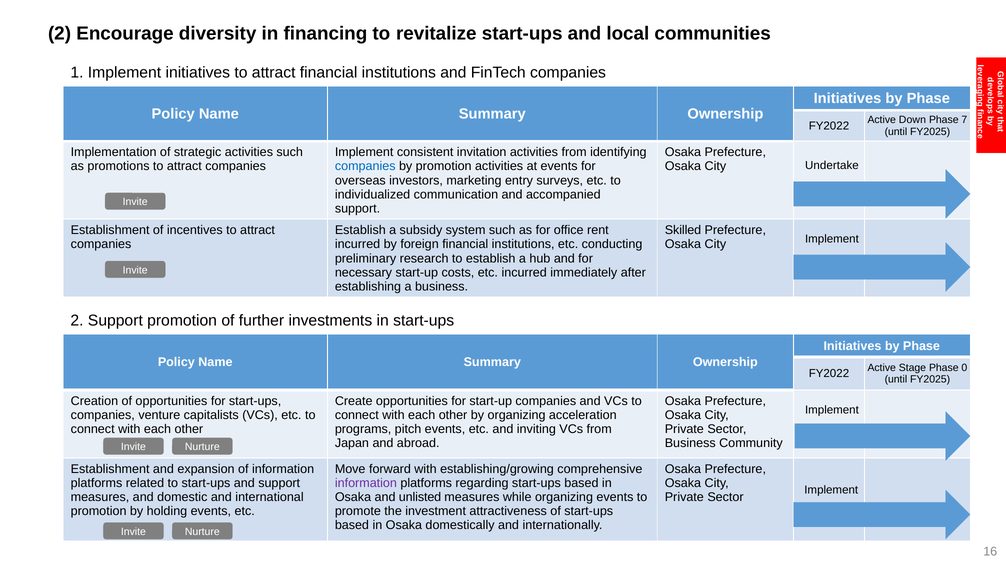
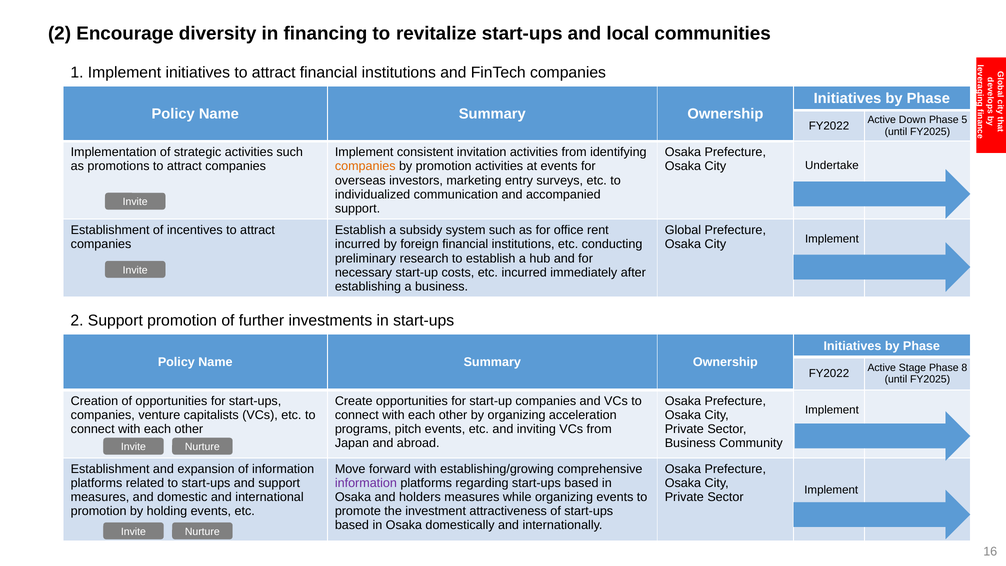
7: 7 -> 5 (964, 120)
companies colour: blue -> orange (365, 166)
Skilled: Skilled -> Global (683, 230)
0: 0 -> 8 (964, 368)
unlisted: unlisted -> holders (420, 497)
